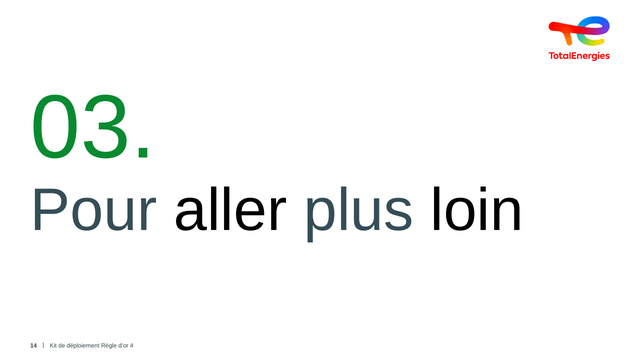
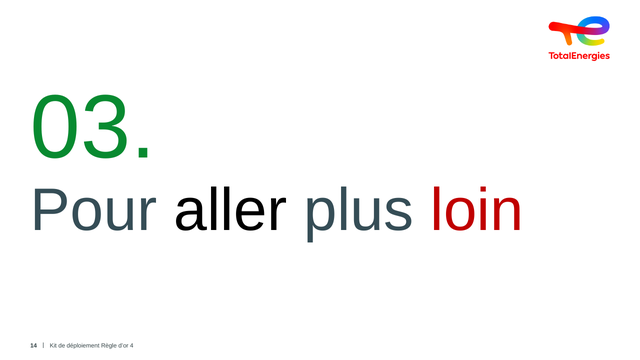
loin colour: black -> red (477, 210)
